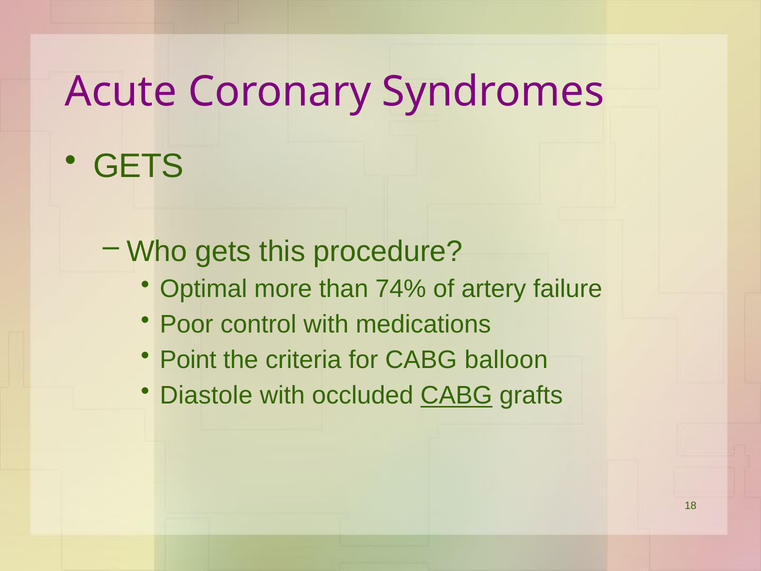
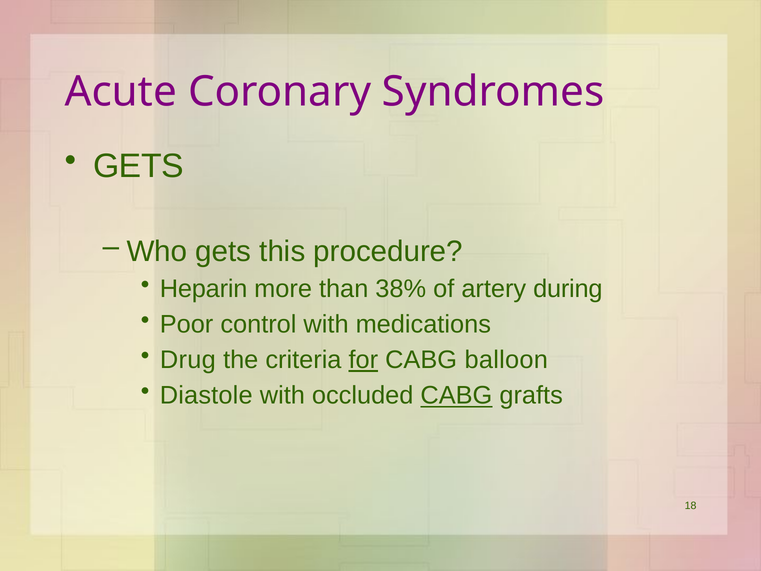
Optimal: Optimal -> Heparin (204, 289)
74%: 74% -> 38% (401, 289)
failure: failure -> during (568, 289)
Point: Point -> Drug (188, 360)
for underline: none -> present (363, 360)
